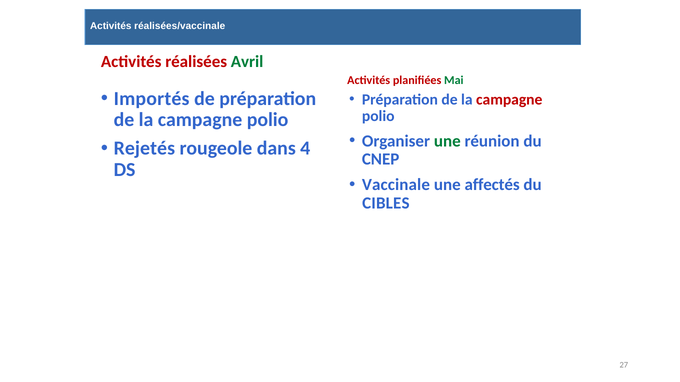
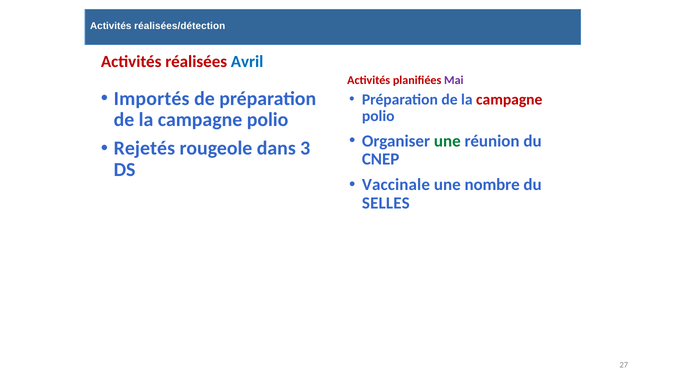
réalisées/vaccinale: réalisées/vaccinale -> réalisées/détection (180, 26)
Avril colour: green -> blue (247, 62)
Mai colour: green -> purple (454, 80)
4: 4 -> 3 (305, 149)
affectés: affectés -> nombre (492, 185)
CIBLES: CIBLES -> SELLES (386, 203)
